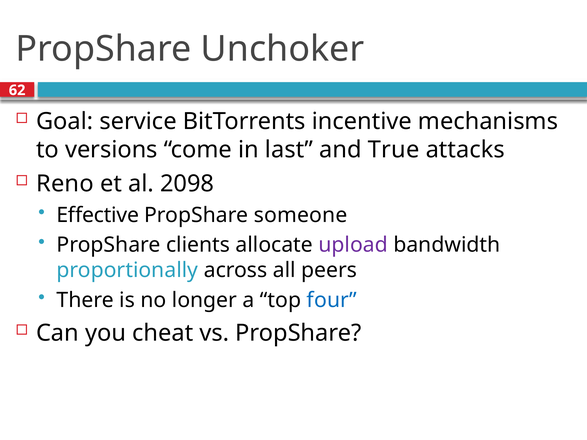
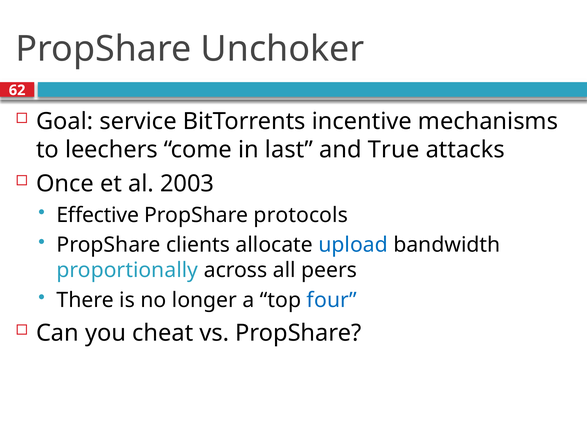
versions: versions -> leechers (111, 150)
Reno: Reno -> Once (65, 184)
2098: 2098 -> 2003 (187, 184)
someone: someone -> protocols (301, 215)
upload colour: purple -> blue (353, 245)
